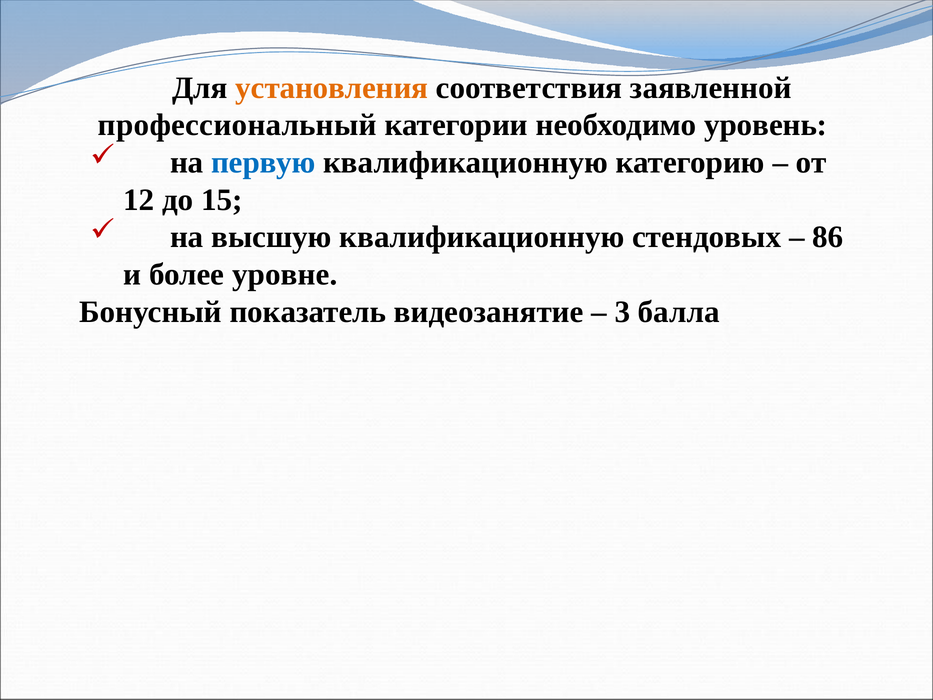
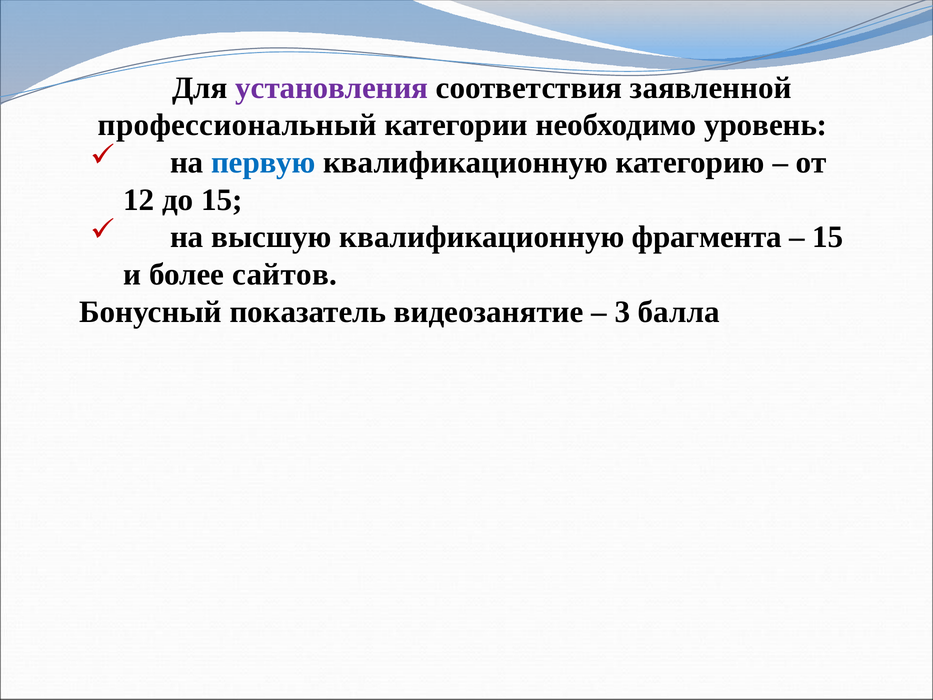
установления colour: orange -> purple (332, 88)
стендовых: стендовых -> фрагмента (707, 237)
86: 86 -> 15 (828, 237)
уровне: уровне -> сайтов (285, 274)
